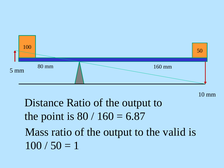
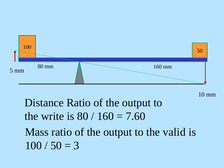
point: point -> write (53, 116)
6.87: 6.87 -> 7.60 (136, 116)
1: 1 -> 3 (76, 146)
